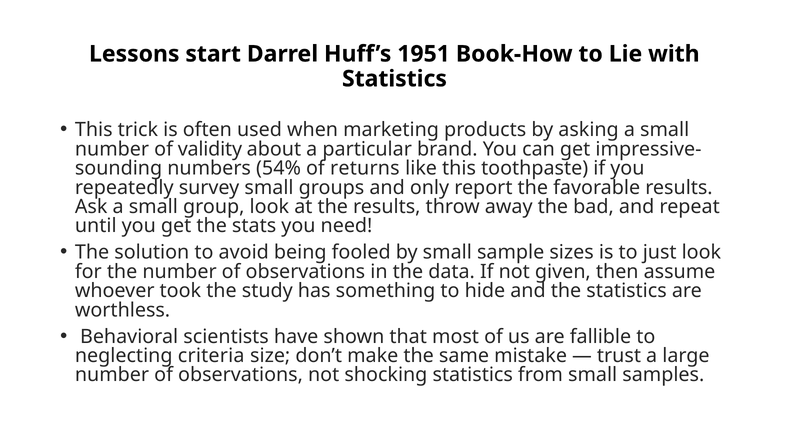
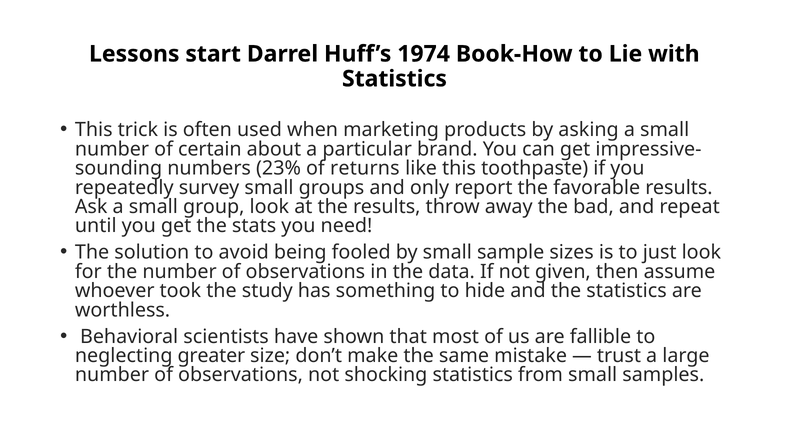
1951: 1951 -> 1974 (424, 54)
validity: validity -> certain (210, 149)
54%: 54% -> 23% (279, 168)
criteria: criteria -> greater (211, 356)
